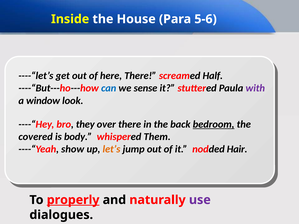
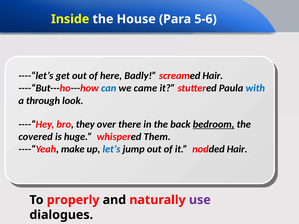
here There: There -> Badly (140, 76)
screamed Half: Half -> Hair (213, 76)
sense: sense -> came (145, 88)
with colour: purple -> blue (255, 88)
window: window -> through (43, 101)
body: body -> huge (78, 137)
show: show -> make (73, 149)
let’s colour: orange -> blue (111, 149)
properly underline: present -> none (73, 200)
